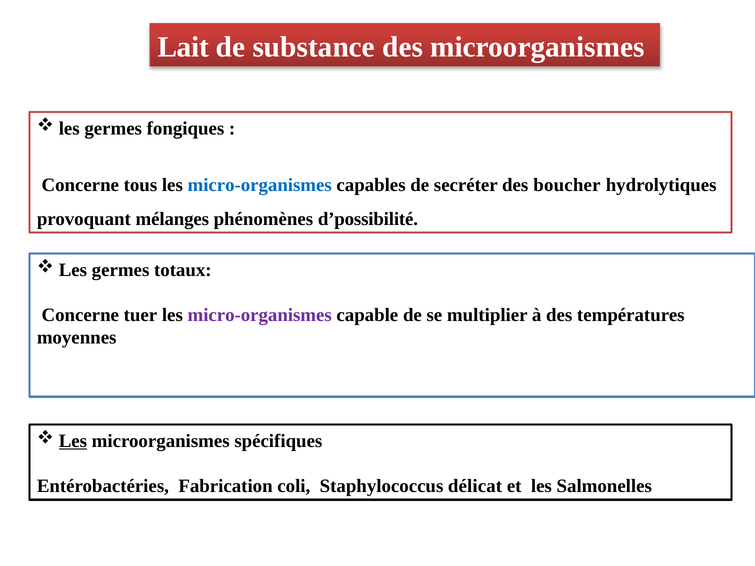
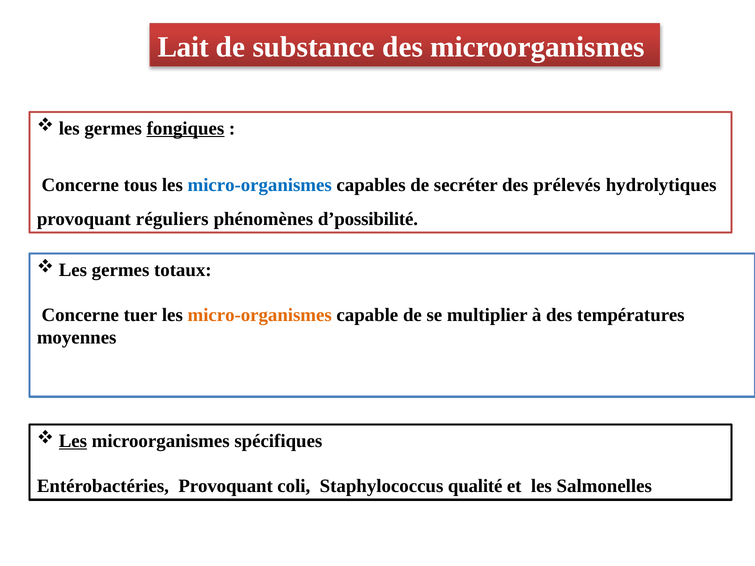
fongiques underline: none -> present (185, 128)
boucher: boucher -> prélevés (567, 185)
mélanges: mélanges -> réguliers (172, 219)
micro-organismes colour: purple -> orange (260, 315)
Entérobactéries Fabrication: Fabrication -> Provoquant (226, 486)
délicat: délicat -> qualité (475, 486)
